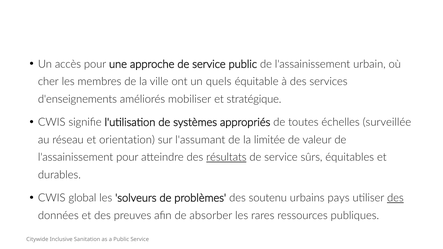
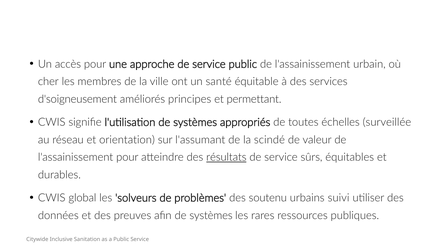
quels: quels -> santé (219, 82)
d'enseignements: d'enseignements -> d'soigneusement (77, 99)
mobiliser: mobiliser -> principes (190, 99)
stratégique: stratégique -> permettant (254, 99)
limitée: limitée -> scindé (269, 140)
pays: pays -> suivi (339, 198)
des underline: present -> none (395, 198)
afin de absorber: absorber -> systèmes (211, 216)
